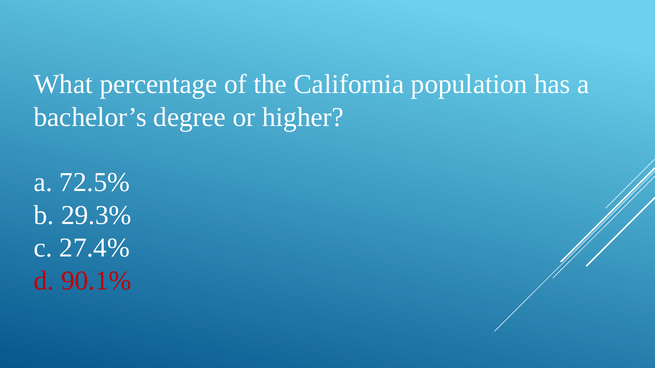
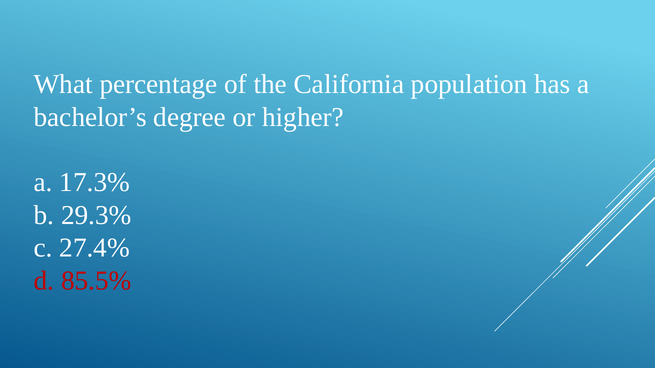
72.5%: 72.5% -> 17.3% (95, 183)
90.1%: 90.1% -> 85.5% (96, 281)
